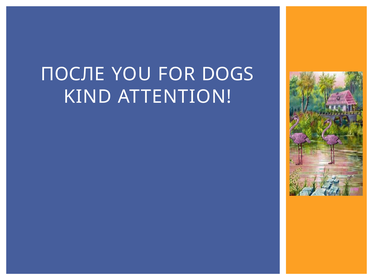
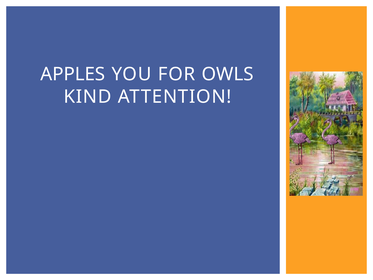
ПОСЛЕ: ПОСЛЕ -> APPLES (73, 74)
DOGS: DOGS -> OWLS (228, 74)
